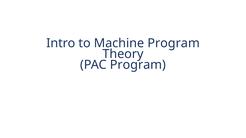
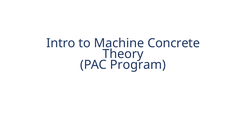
Machine Program: Program -> Concrete (174, 43)
